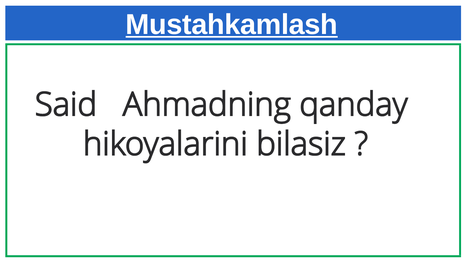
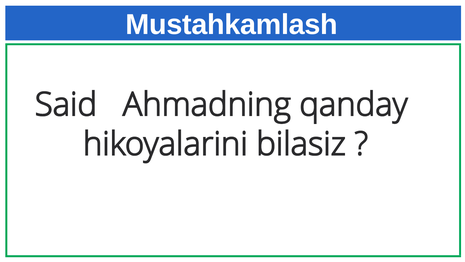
Mustahkamlash underline: present -> none (232, 25)
